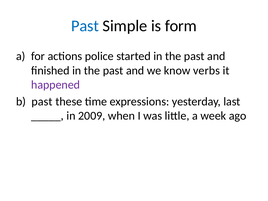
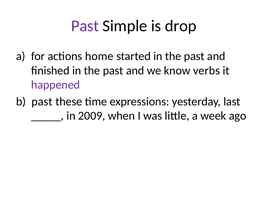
Past colour: blue -> purple (85, 26)
form: form -> drop (181, 26)
police: police -> home (99, 56)
